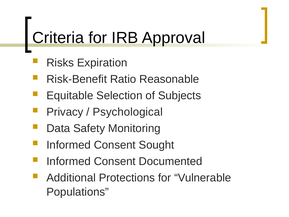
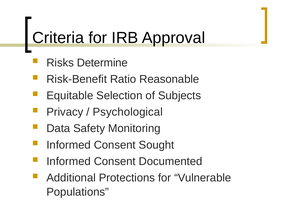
Expiration: Expiration -> Determine (102, 63)
